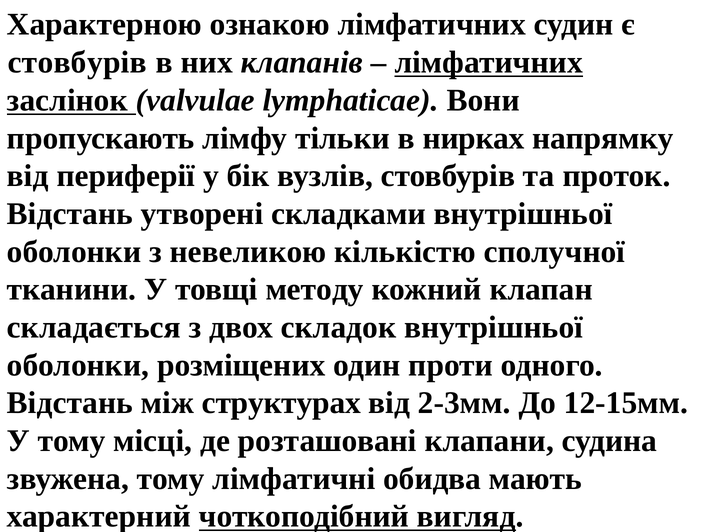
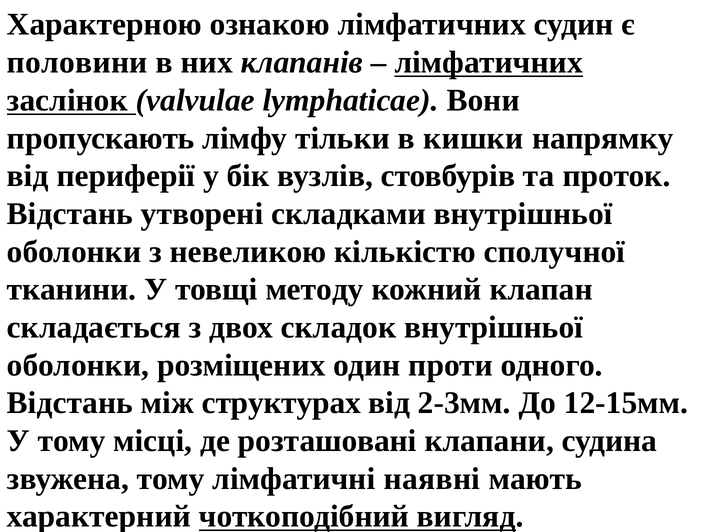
стовбурів: стовбурів -> половини (77, 62)
нирках: нирках -> кишки (473, 138)
обидва: обидва -> наявні (432, 478)
